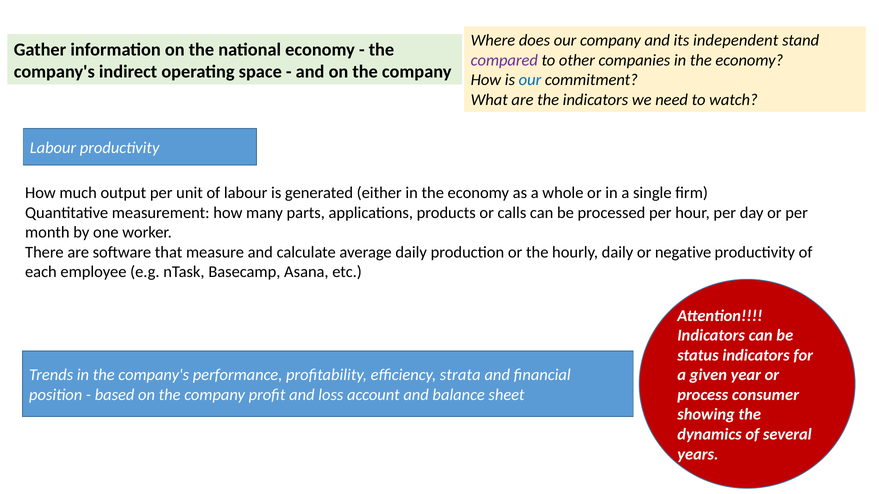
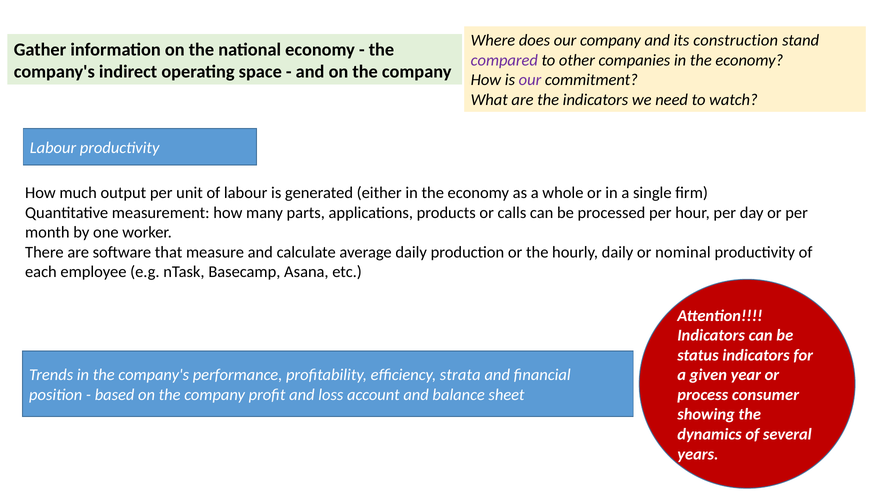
independent: independent -> construction (736, 41)
our colour: blue -> purple (530, 80)
negative: negative -> nominal (683, 252)
